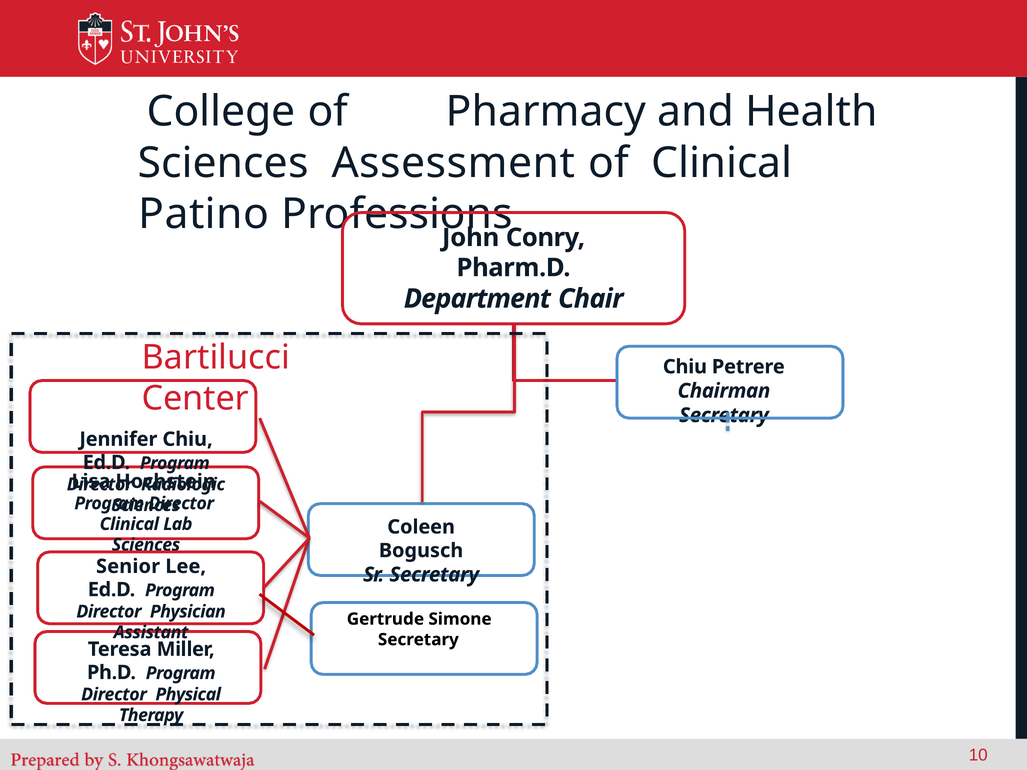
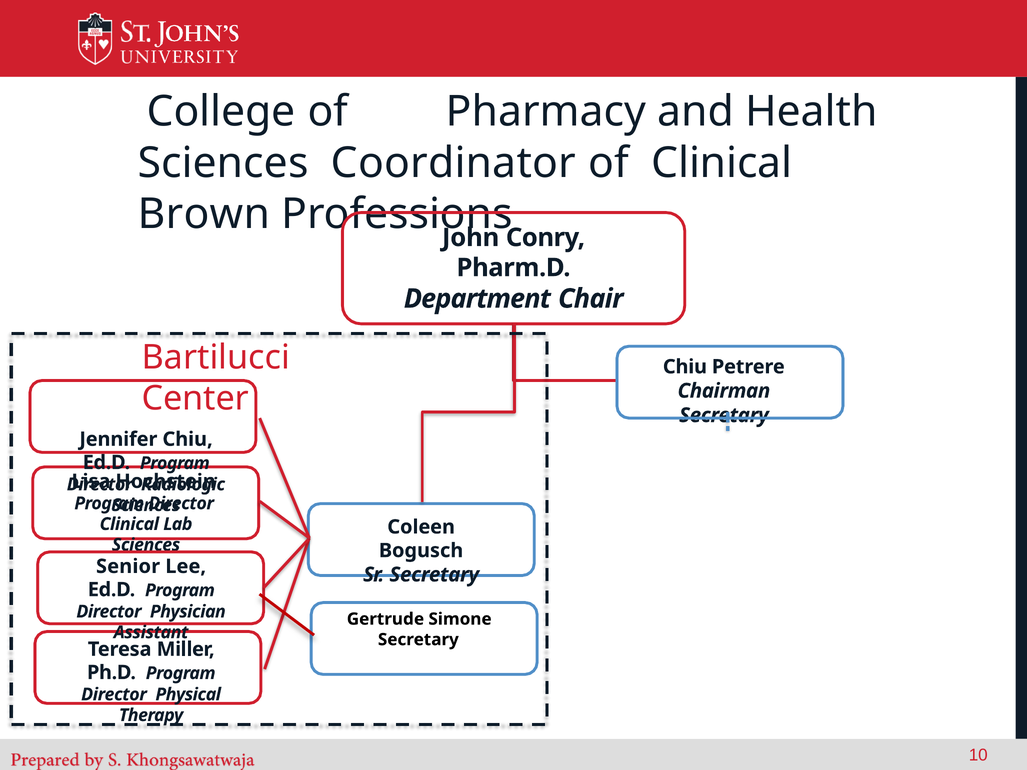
Assessment: Assessment -> Coordinator (453, 163)
Patino: Patino -> Brown (204, 214)
